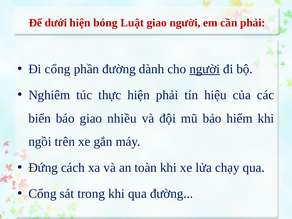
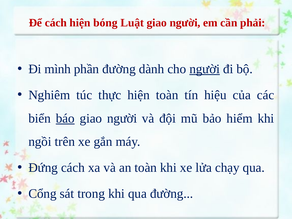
Để dưới: dưới -> cách (56, 23)
Đi cổng: cổng -> mình (58, 69)
hiện phải: phải -> toàn (167, 95)
báo underline: none -> present (65, 118)
nhiều: nhiều -> người (122, 118)
